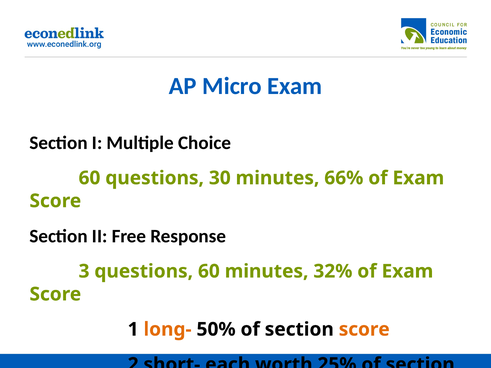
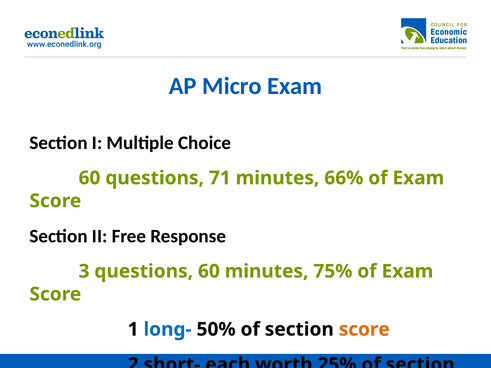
30: 30 -> 71 (220, 178)
32%: 32% -> 75% (333, 271)
long- colour: orange -> blue (168, 330)
